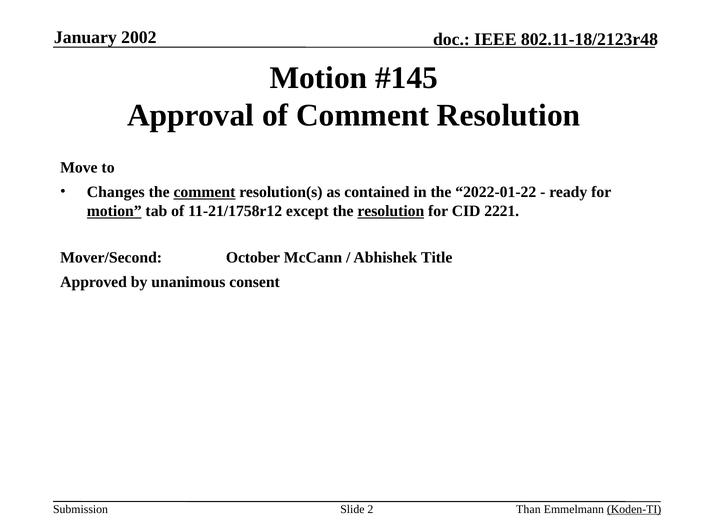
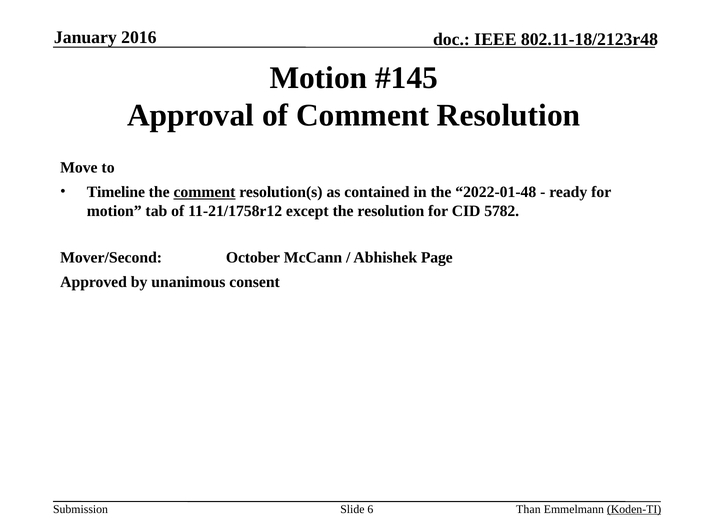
2002: 2002 -> 2016 (139, 38)
Changes: Changes -> Timeline (116, 192)
2022-01-22: 2022-01-22 -> 2022-01-48 (496, 192)
motion underline: present -> none (114, 211)
resolution underline: present -> none (391, 211)
2221: 2221 -> 5782 (502, 211)
Title: Title -> Page (437, 257)
2: 2 -> 6 (370, 509)
